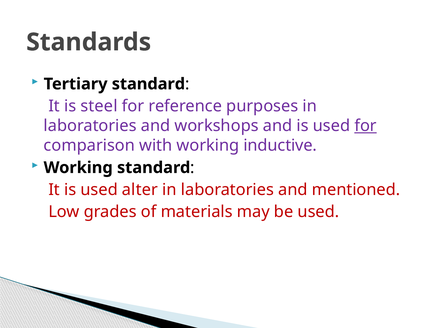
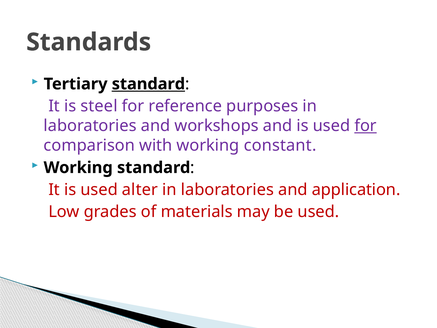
standard underline: none -> present (148, 84)
inductive: inductive -> constant (280, 145)
mentioned: mentioned -> application (356, 190)
